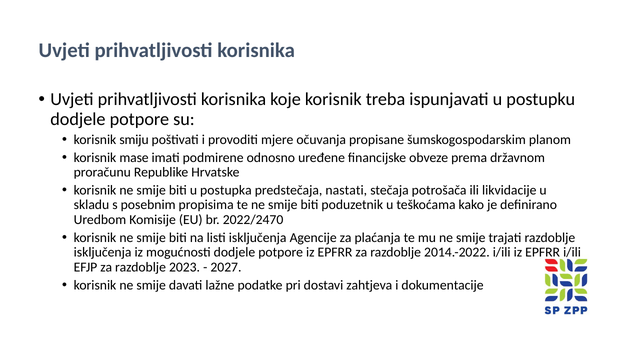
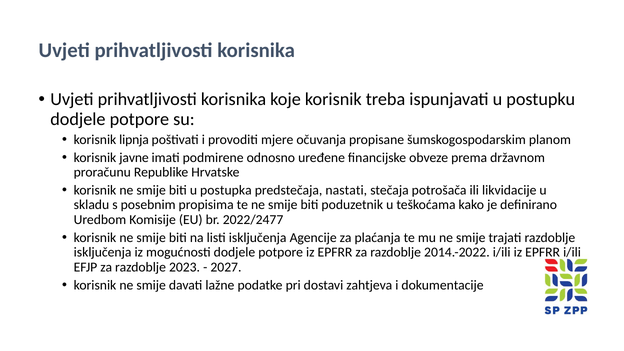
smiju: smiju -> lipnja (134, 140)
mase: mase -> javne (134, 158)
2022/2470: 2022/2470 -> 2022/2477 (253, 220)
